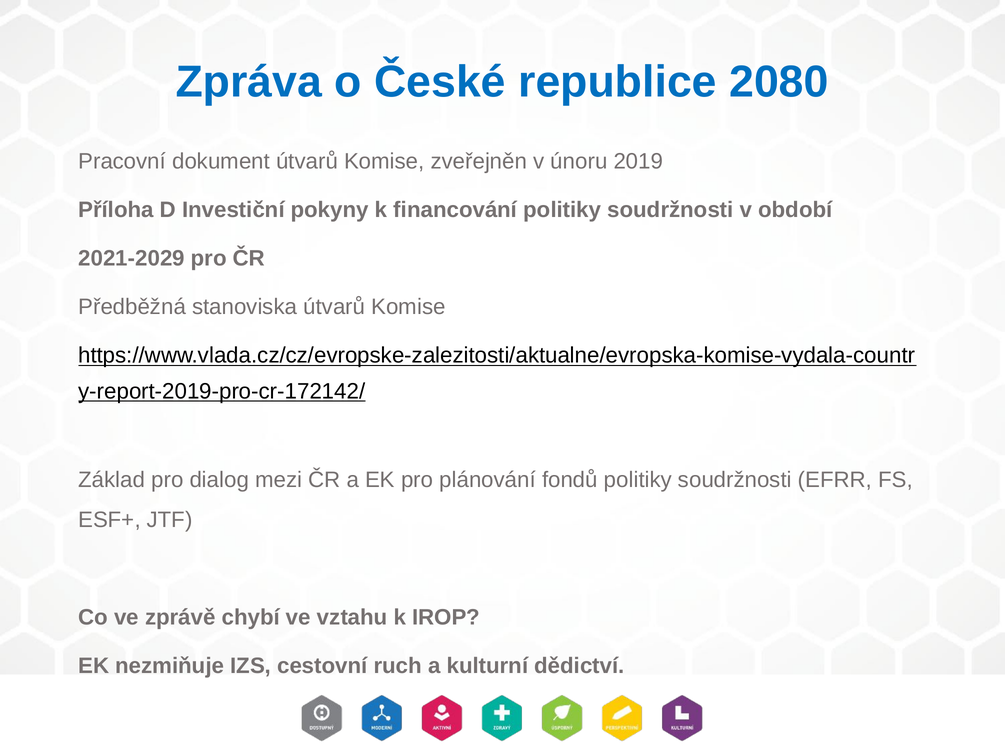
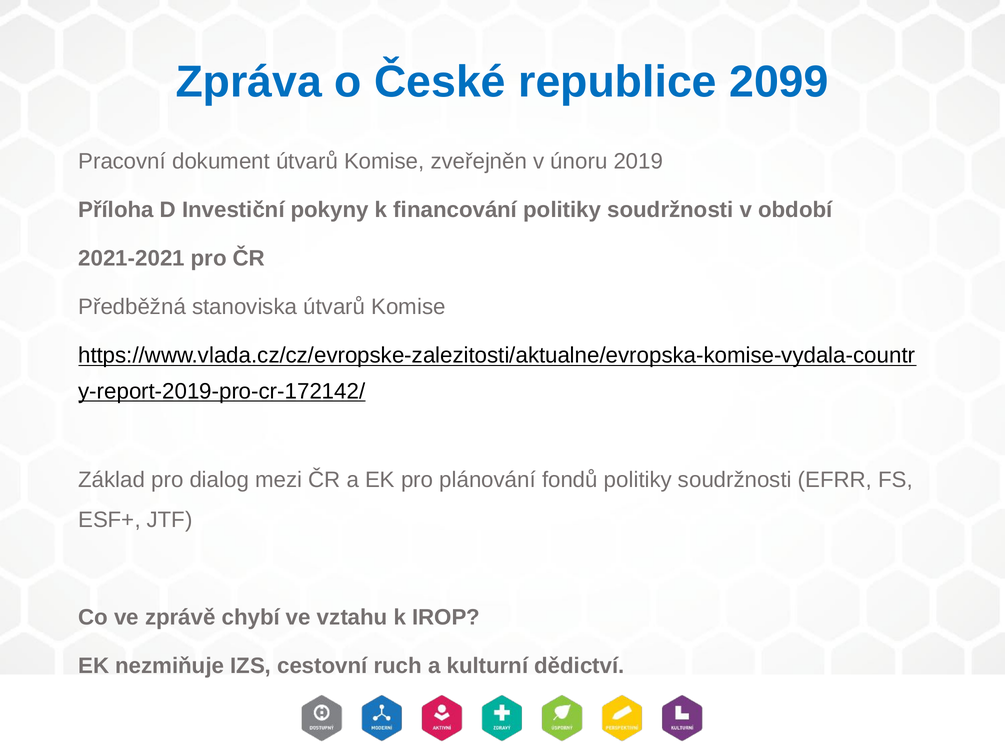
2080: 2080 -> 2099 (779, 82)
2021-2029: 2021-2029 -> 2021-2021 (132, 258)
